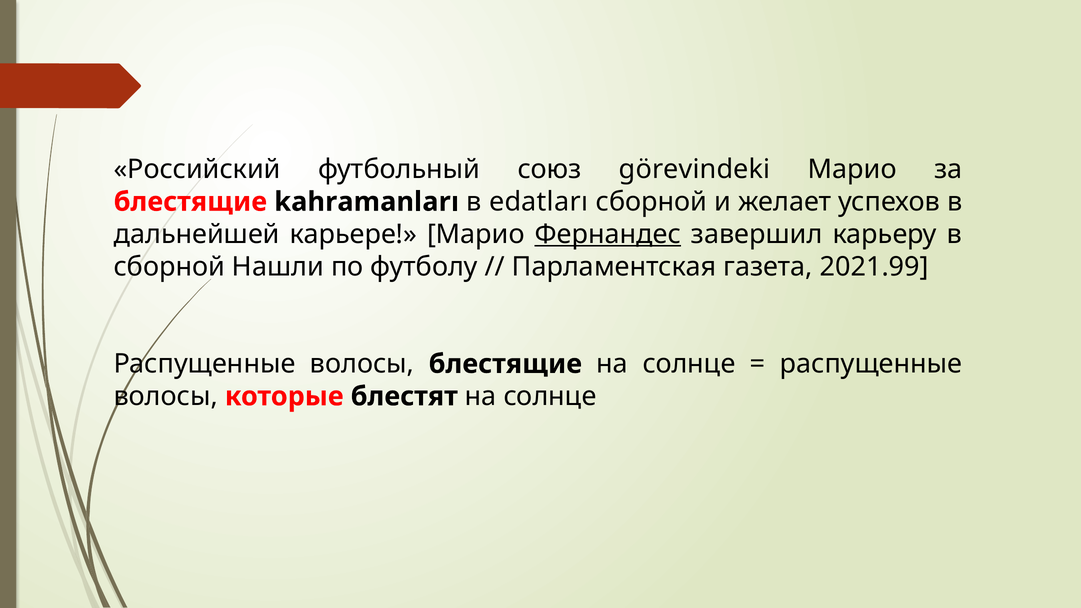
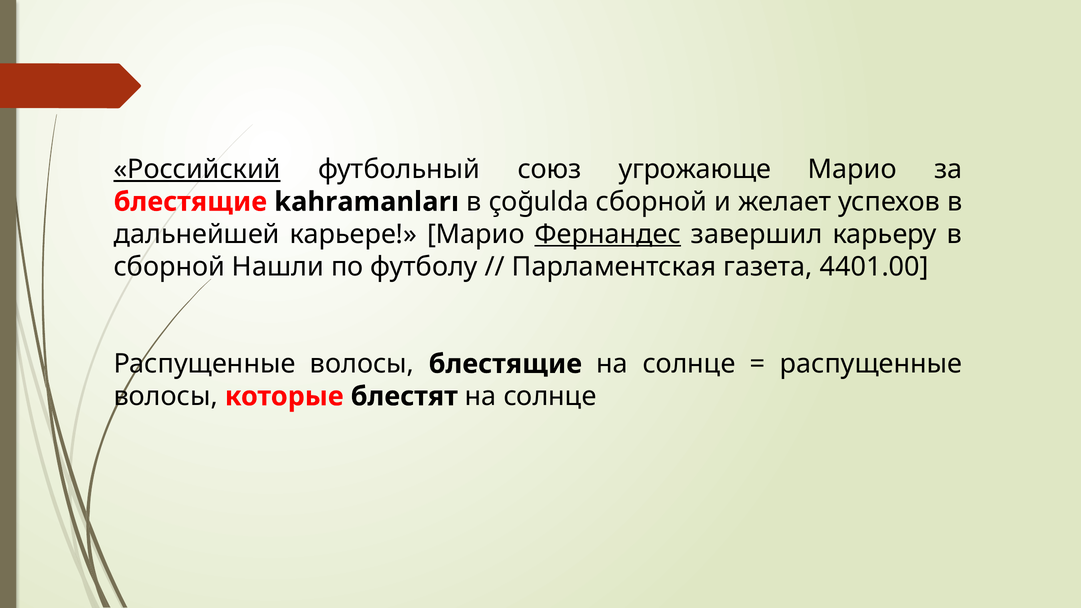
Российский underline: none -> present (197, 169)
görevindeki: görevindeki -> угрожающе (695, 169)
edatları: edatları -> çoğulda (539, 202)
2021.99: 2021.99 -> 4401.00 (874, 267)
